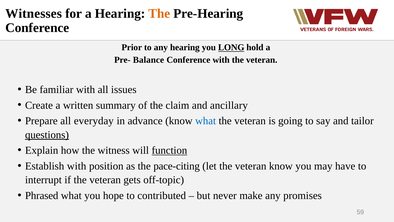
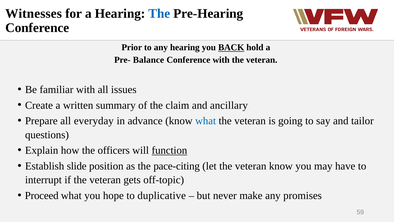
The colour: orange -> blue (159, 14)
LONG: LONG -> BACK (231, 47)
questions underline: present -> none (47, 135)
witness: witness -> officers (114, 150)
Establish with: with -> slide (77, 166)
Phrased: Phrased -> Proceed (42, 195)
contributed: contributed -> duplicative (162, 195)
